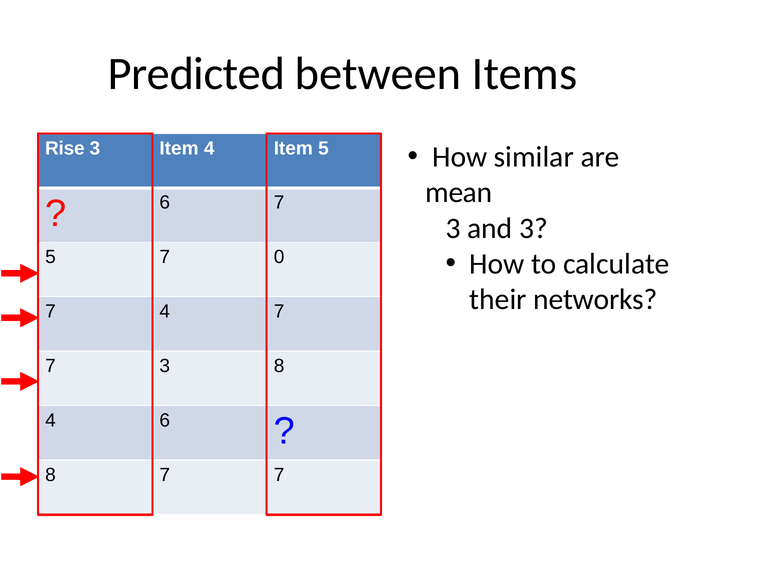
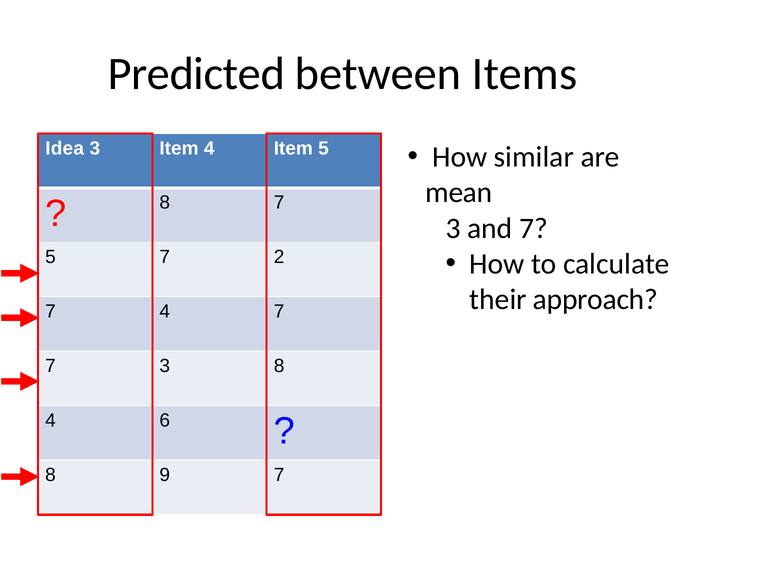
Rise: Rise -> Idea (65, 148)
6: 6 -> 8 (165, 203)
and 3: 3 -> 7 (533, 228)
0: 0 -> 2 (279, 257)
networks: networks -> approach (595, 299)
8 7: 7 -> 9 (165, 474)
